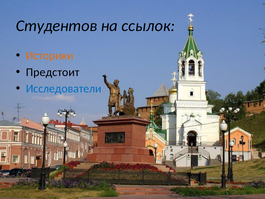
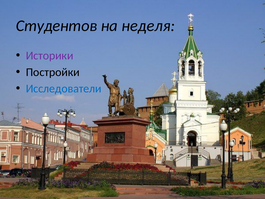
ссылок: ссылок -> неделя (148, 26)
Историки colour: orange -> purple (50, 56)
Предстоит: Предстоит -> Постройки (53, 72)
